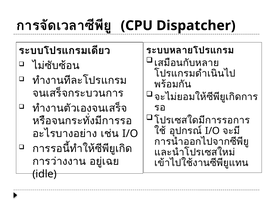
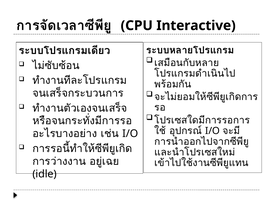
Dispatcher: Dispatcher -> Interactive (196, 26)
